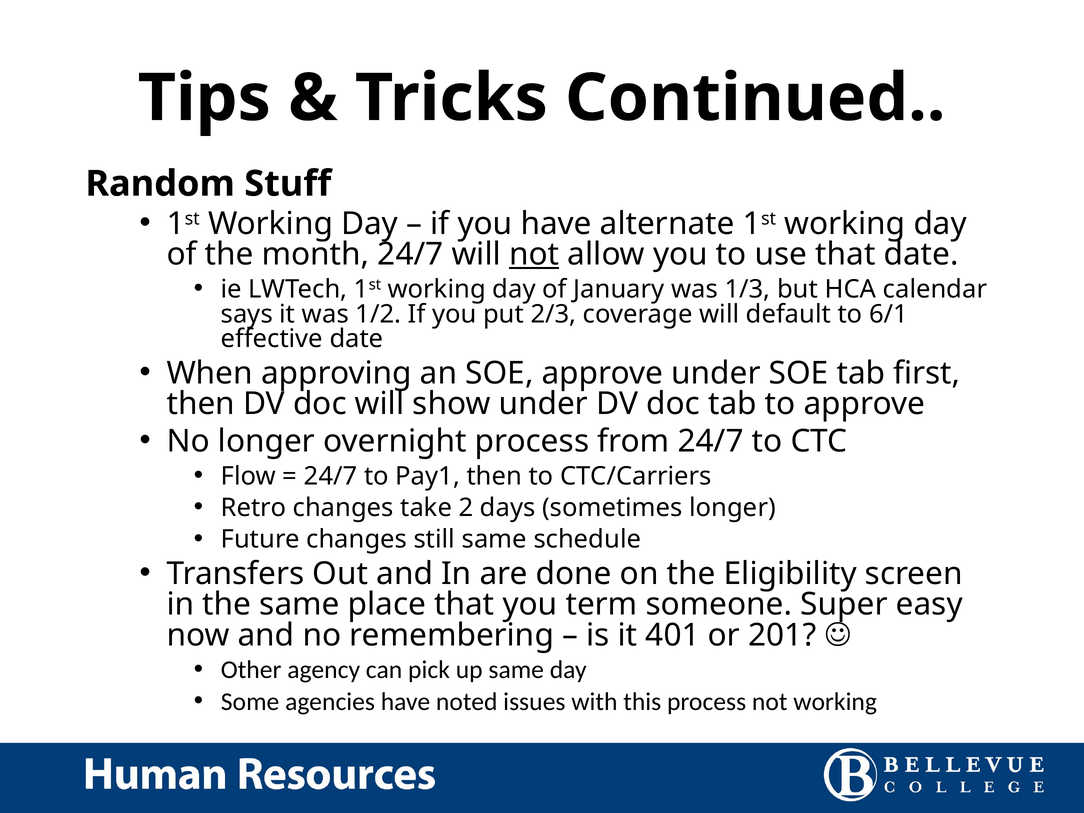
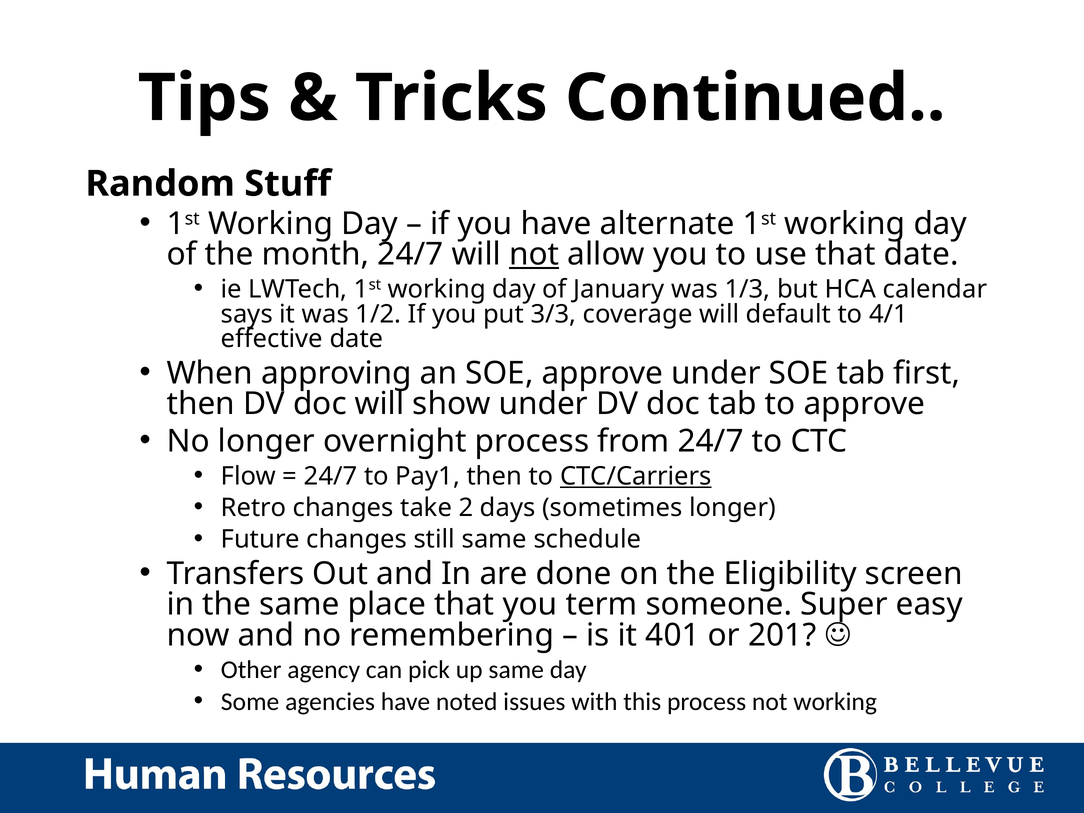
2/3: 2/3 -> 3/3 (553, 314)
6/1: 6/1 -> 4/1 (889, 314)
CTC/Carriers underline: none -> present (636, 476)
